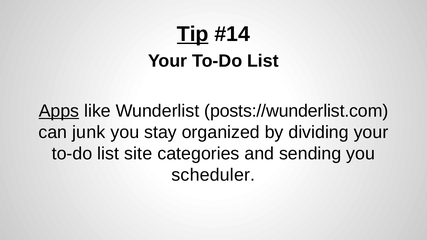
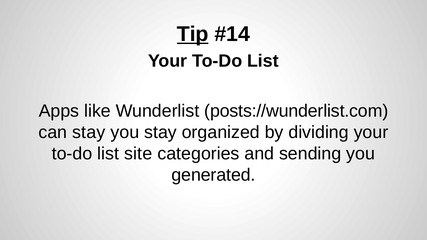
Apps underline: present -> none (59, 111)
can junk: junk -> stay (89, 132)
scheduler: scheduler -> generated (214, 175)
